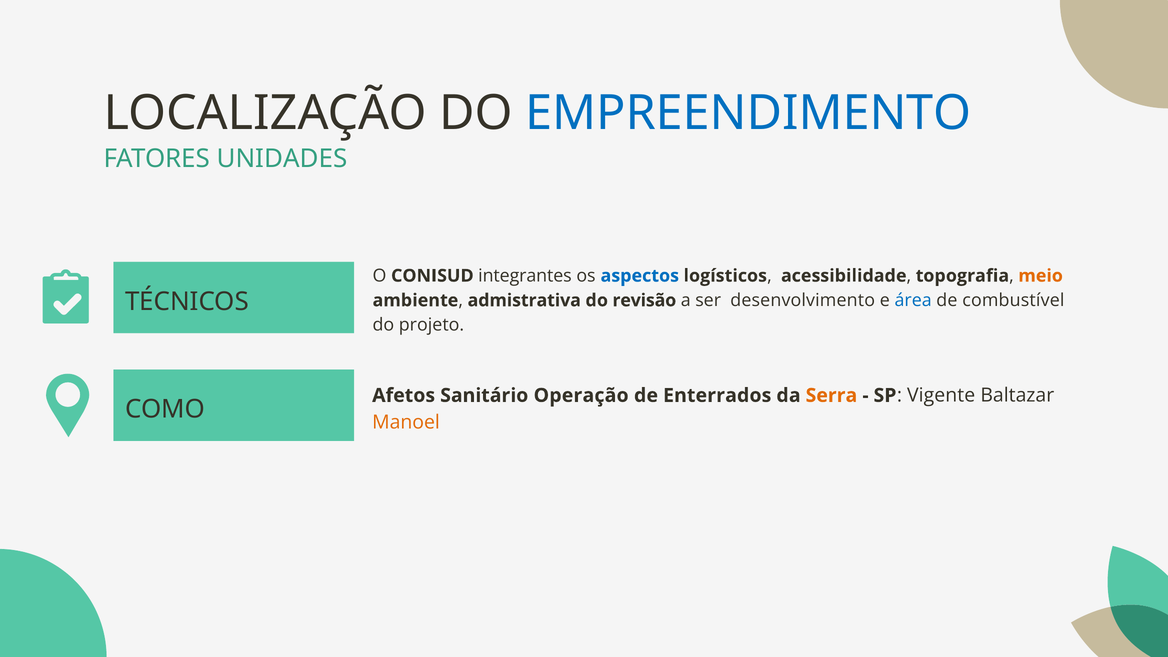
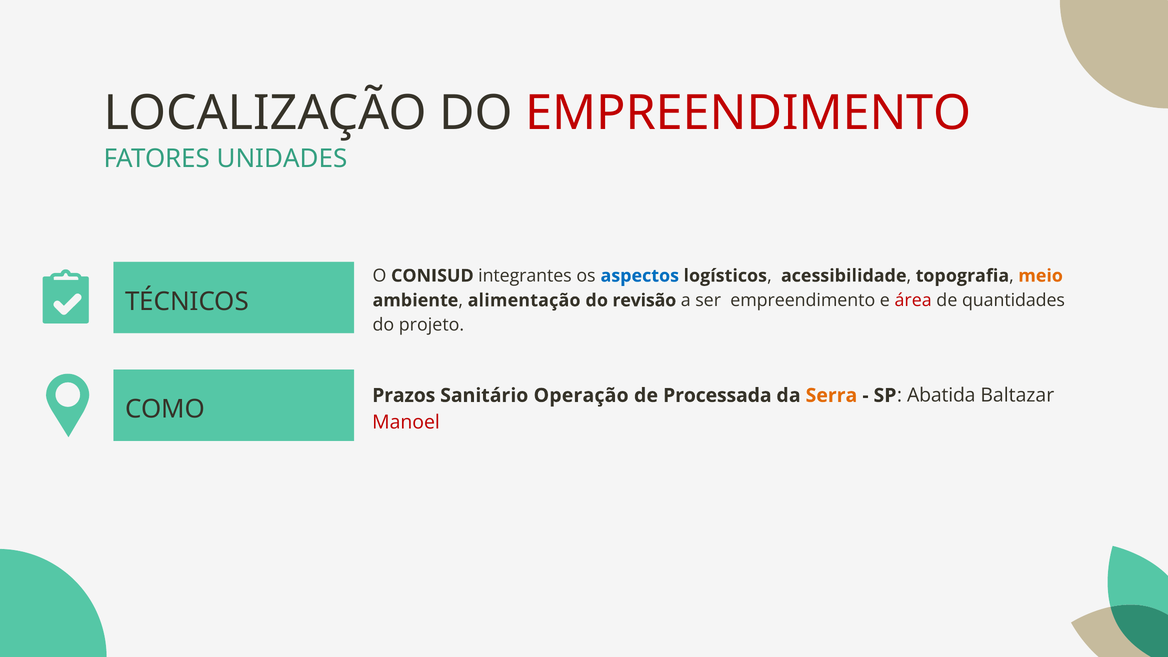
EMPREENDIMENTO colour: blue -> red (748, 113)
admistrativa: admistrativa -> alimentação (524, 300)
ser desenvolvimento: desenvolvimento -> empreendimento (803, 300)
área colour: blue -> red (913, 300)
combustível: combustível -> quantidades (1013, 300)
Afetos: Afetos -> Prazos (404, 395)
Enterrados: Enterrados -> Processada (717, 395)
Vigente: Vigente -> Abatida (941, 395)
Manoel colour: orange -> red (406, 422)
